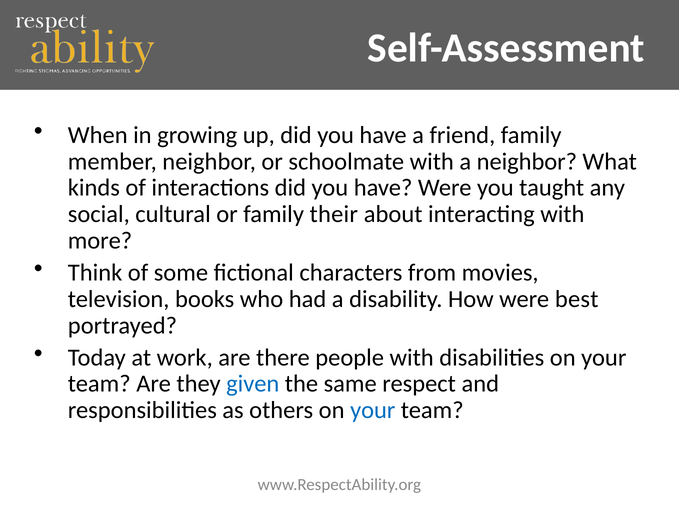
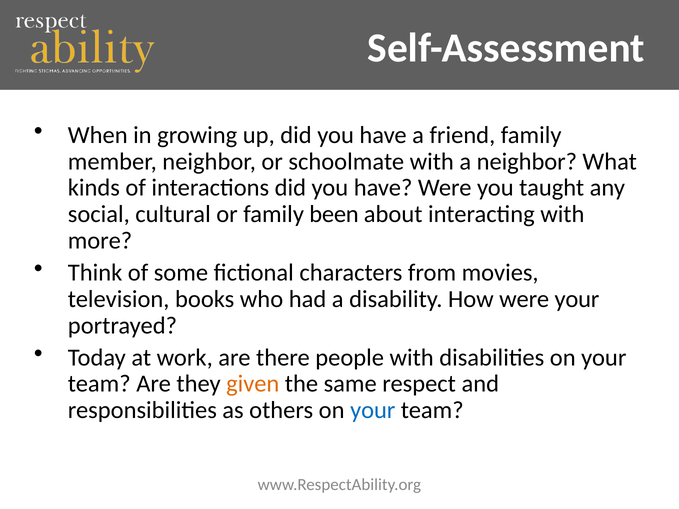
their: their -> been (334, 214)
were best: best -> your (577, 299)
given colour: blue -> orange (253, 384)
